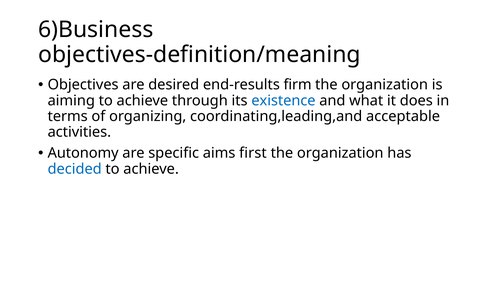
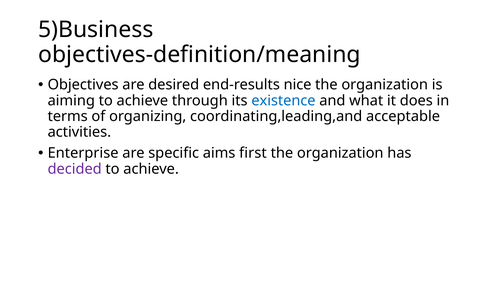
6)Business: 6)Business -> 5)Business (96, 30)
firm: firm -> nice (298, 85)
Autonomy: Autonomy -> Enterprise (83, 153)
decided colour: blue -> purple (75, 169)
